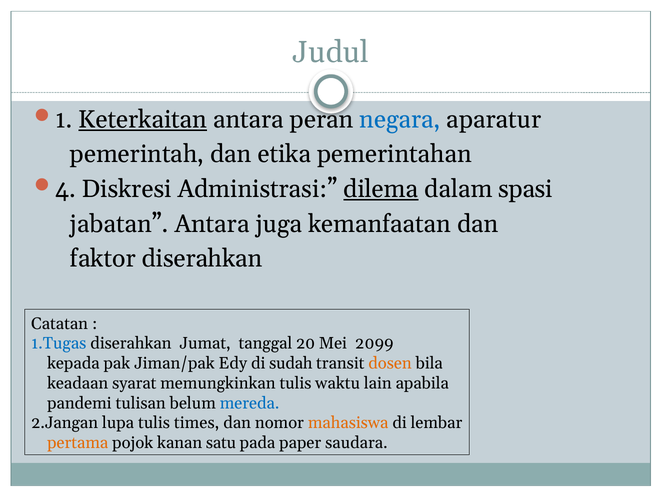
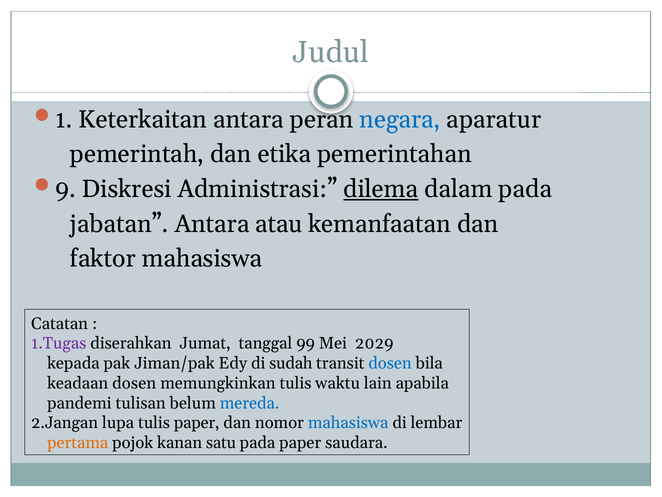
Keterkaitan underline: present -> none (143, 119)
4: 4 -> 9 (65, 189)
dalam spasi: spasi -> pada (525, 189)
juga: juga -> atau (279, 224)
faktor diserahkan: diserahkan -> mahasiswa (202, 258)
1.Tugas colour: blue -> purple (59, 343)
20: 20 -> 99 (306, 343)
2099: 2099 -> 2029 (374, 343)
dosen colour: orange -> blue (390, 363)
keadaan syarat: syarat -> dosen (134, 383)
tulis times: times -> paper (197, 423)
mahasiswa colour: orange -> blue (348, 423)
